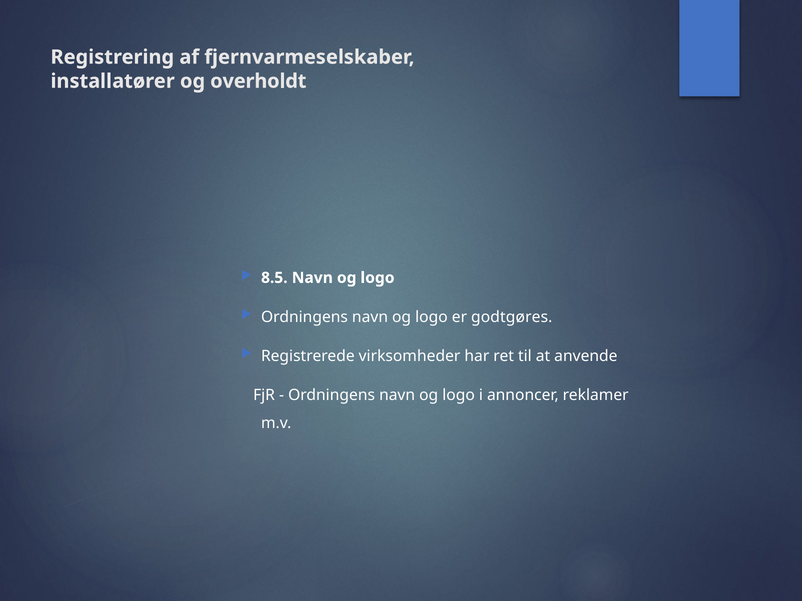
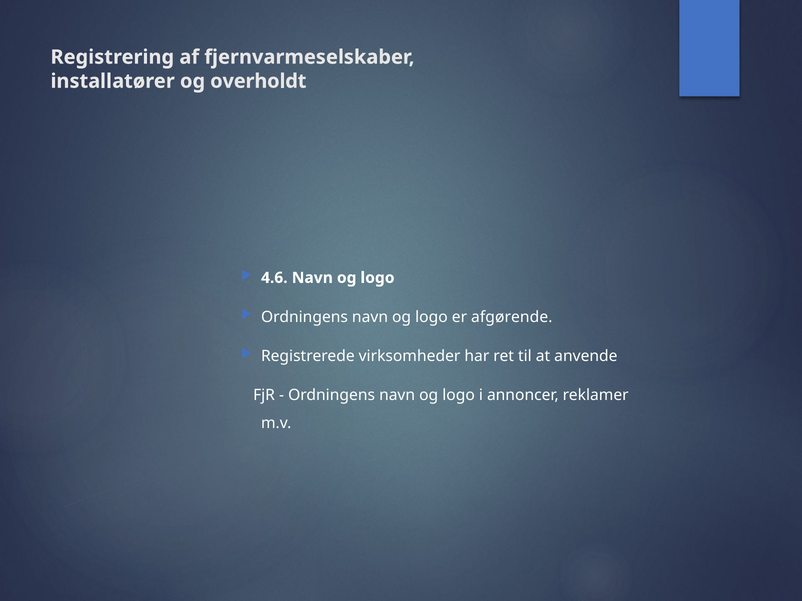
8.5: 8.5 -> 4.6 (274, 278)
godtgøres: godtgøres -> afgørende (512, 317)
